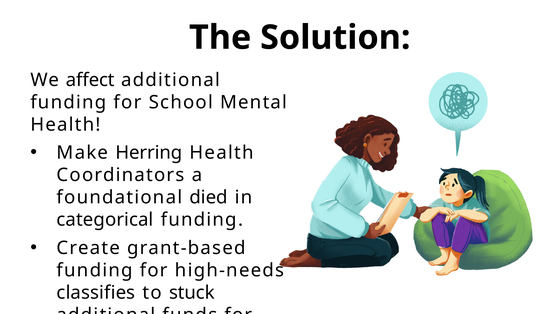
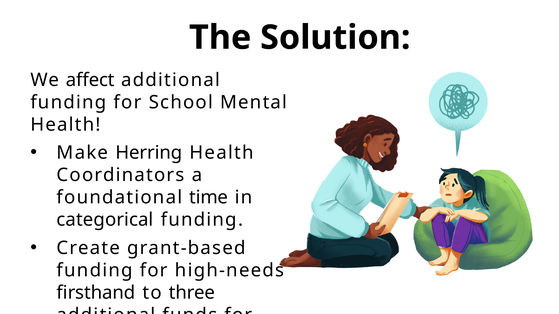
died: died -> time (209, 198)
classifies: classifies -> firsthand (96, 293)
stuck: stuck -> three (192, 293)
